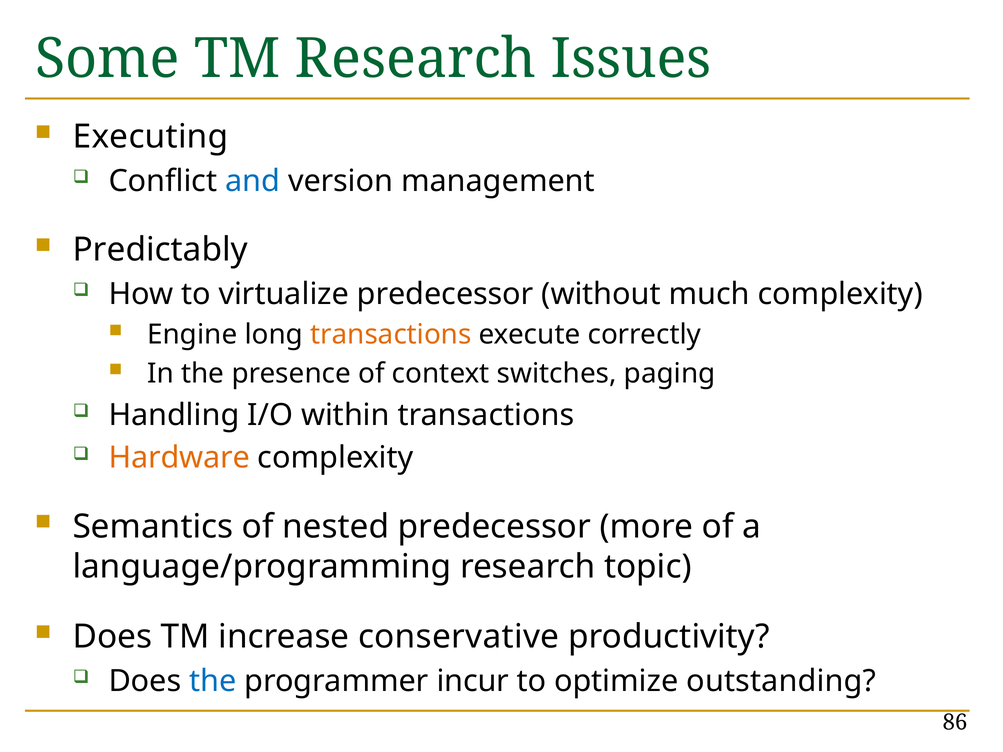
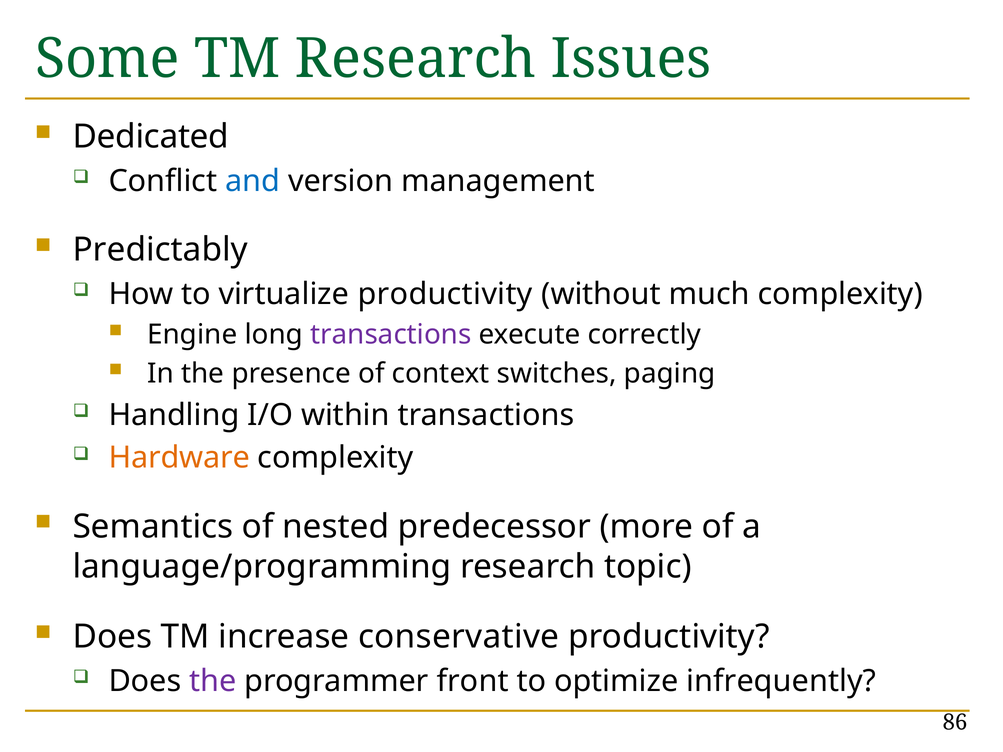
Executing: Executing -> Dedicated (151, 137)
virtualize predecessor: predecessor -> productivity (445, 294)
transactions colour: orange -> purple (391, 335)
the colour: blue -> purple (213, 681)
incur: incur -> front (473, 681)
outstanding: outstanding -> infrequently (781, 681)
